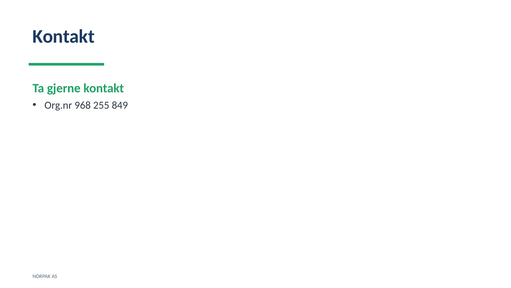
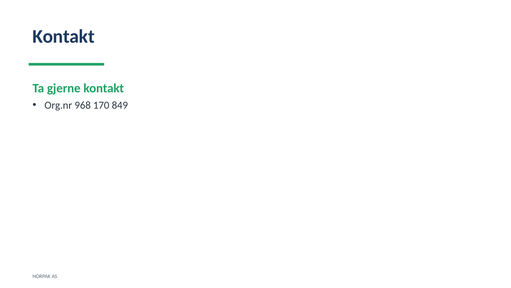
255: 255 -> 170 (101, 105)
